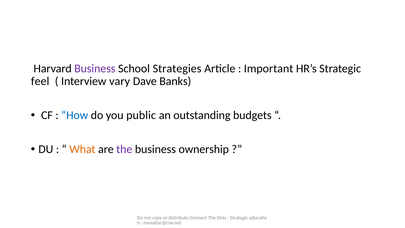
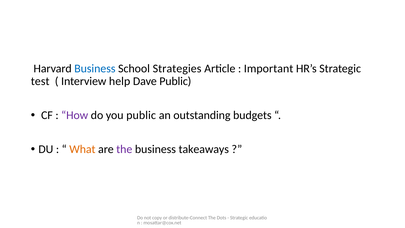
Business colour: purple -> blue (95, 68)
feel: feel -> test (40, 81)
vary: vary -> help (120, 81)
Dave Banks: Banks -> Public (175, 81)
How colour: blue -> purple (75, 115)
ownership: ownership -> takeaways (204, 149)
